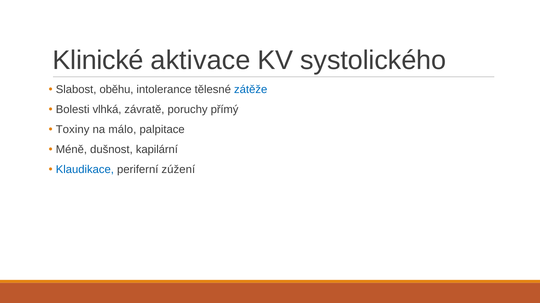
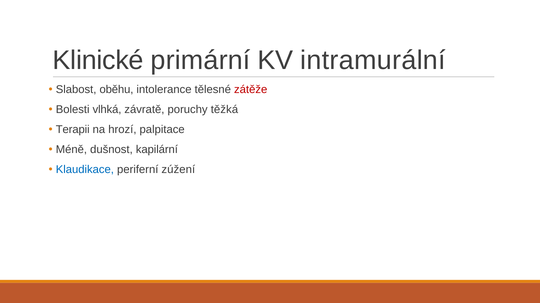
aktivace: aktivace -> primární (201, 60)
systolického: systolického -> intramurální (373, 60)
zátěže colour: blue -> red (251, 90)
přímý: přímý -> těžká (224, 110)
Toxiny: Toxiny -> Terapii (73, 130)
málo: málo -> hrozí (122, 130)
